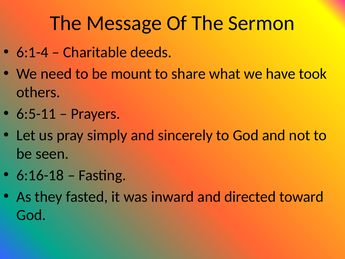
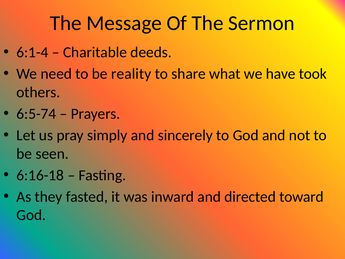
mount: mount -> reality (131, 74)
6:5-11: 6:5-11 -> 6:5-74 (36, 114)
